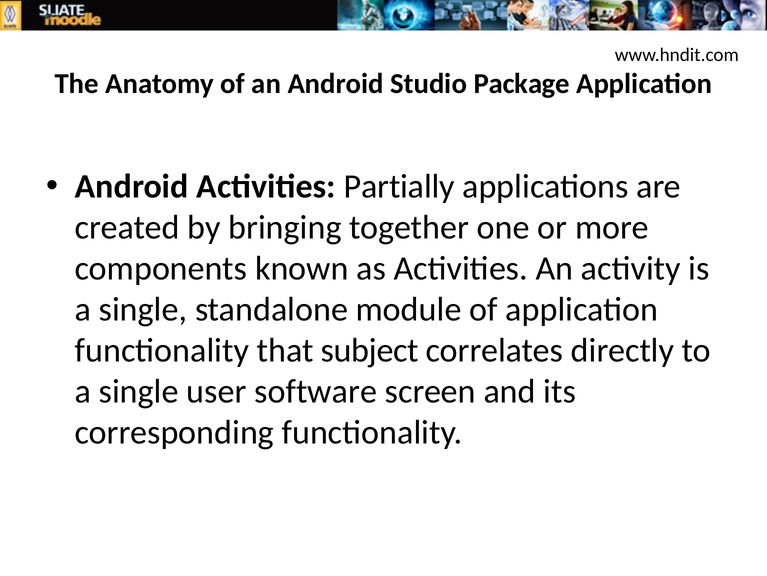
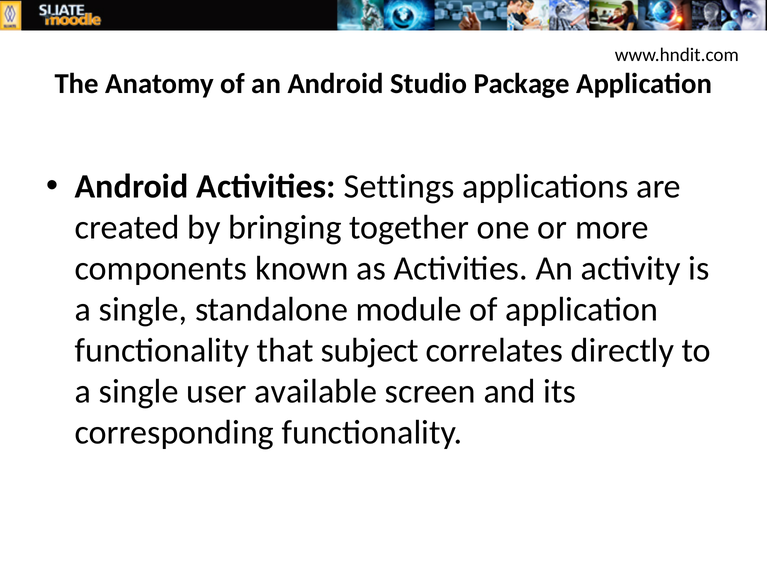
Partially: Partially -> Settings (399, 186)
software: software -> available (316, 391)
